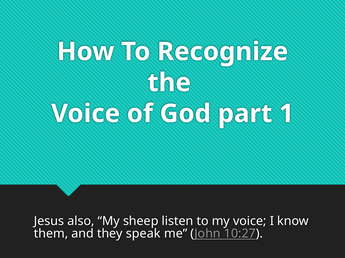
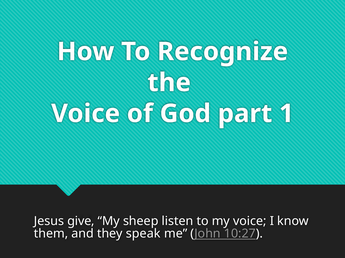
also: also -> give (81, 222)
